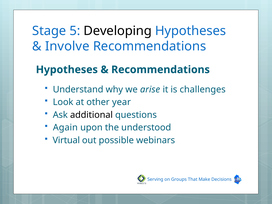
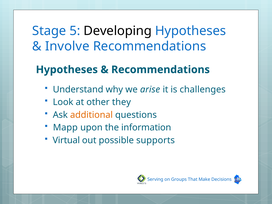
year: year -> they (121, 102)
additional colour: black -> orange (91, 115)
Again: Again -> Mapp (65, 128)
understood: understood -> information (146, 128)
webinars: webinars -> supports (156, 140)
